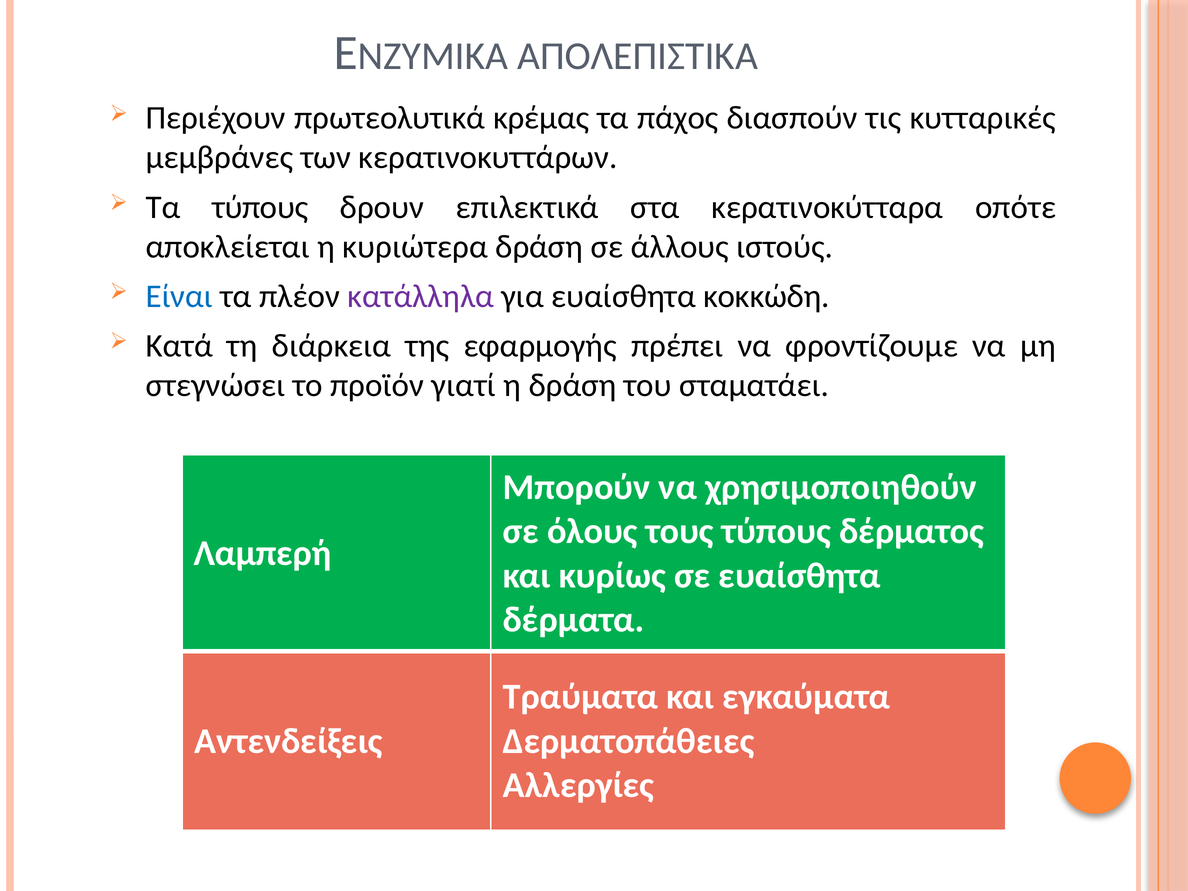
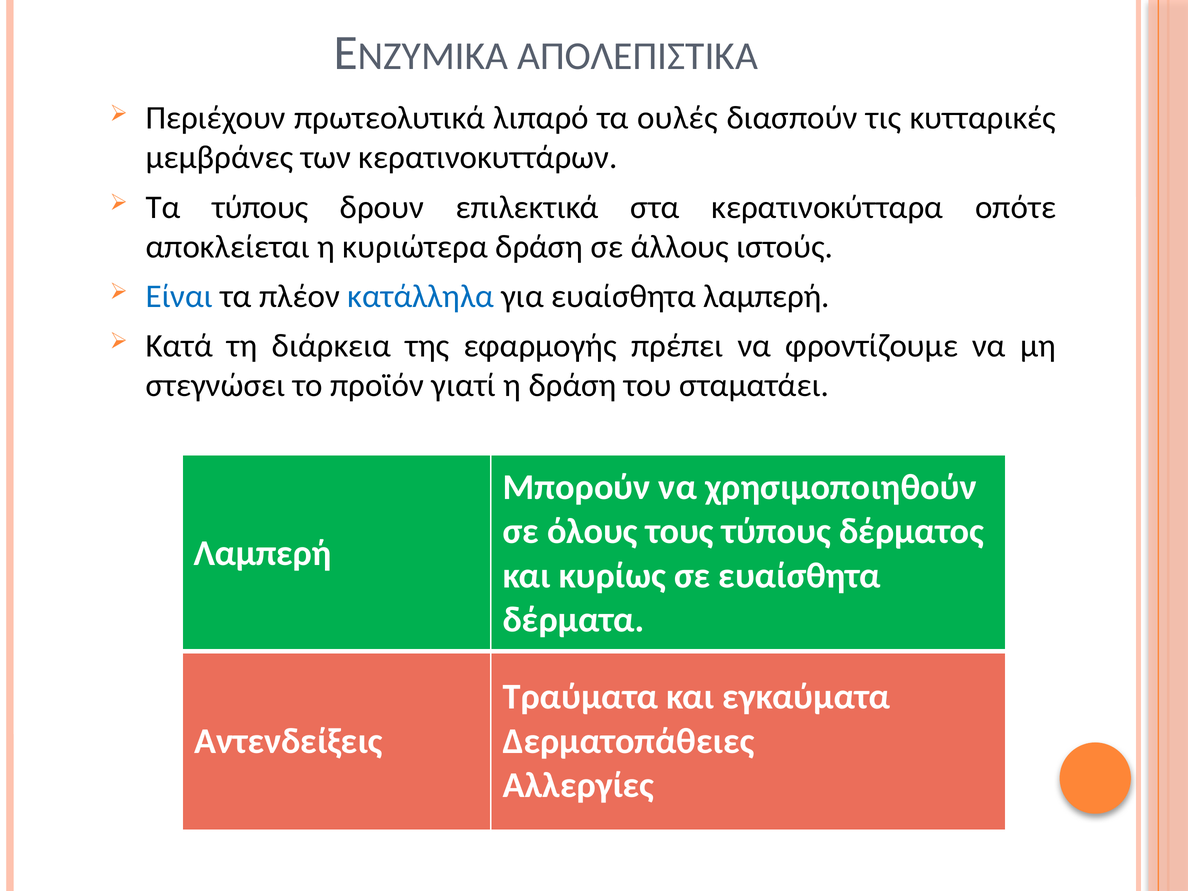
κρέμας: κρέμας -> λιπαρό (541, 118)
πάχος: πάχος -> ουλές (677, 118)
κατάλληλα colour: purple -> blue (421, 296)
ευαίσθητα κοκκώδη: κοκκώδη -> λαμπερή (766, 296)
